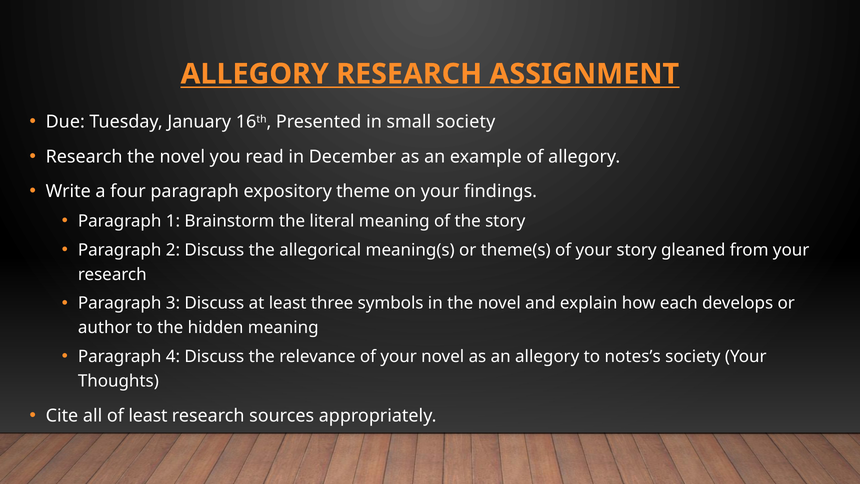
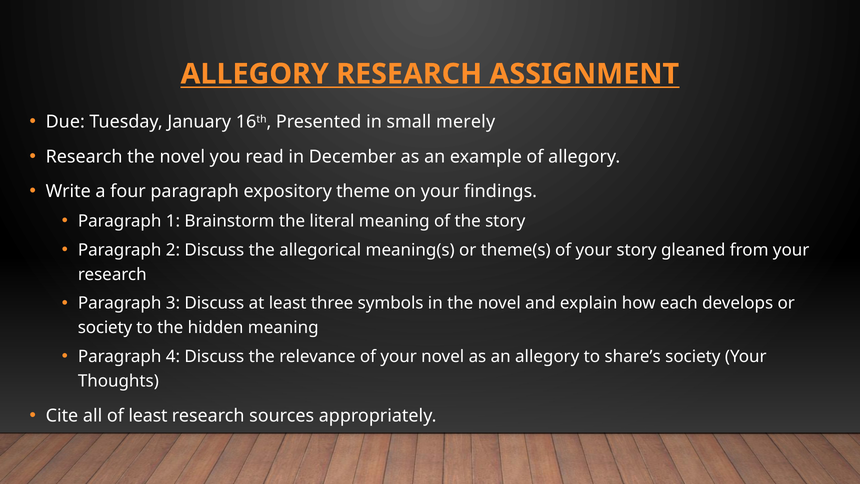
small society: society -> merely (466, 122)
author: author -> society (105, 328)
notes’s: notes’s -> share’s (633, 357)
